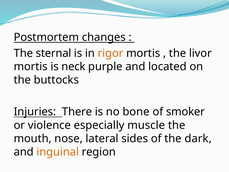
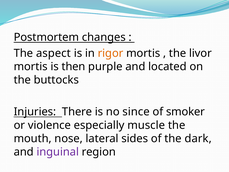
sternal: sternal -> aspect (53, 53)
neck: neck -> then (73, 66)
bone: bone -> since (136, 112)
inguinal colour: orange -> purple (58, 152)
